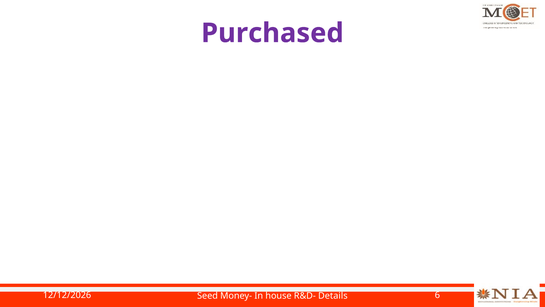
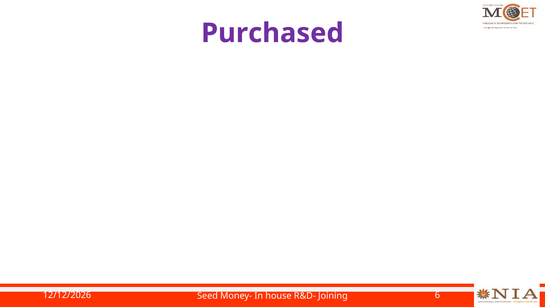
Details: Details -> Joining (333, 295)
